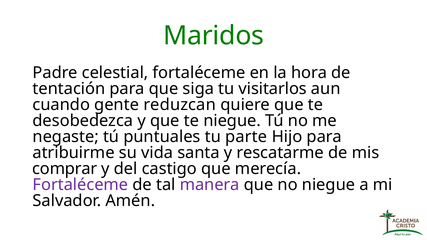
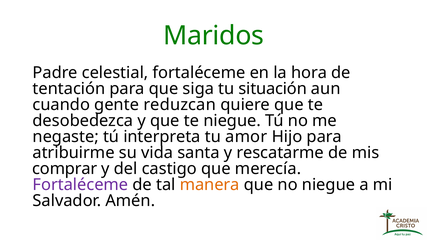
visitarlos: visitarlos -> situación (273, 89)
puntuales: puntuales -> interpreta (162, 137)
parte: parte -> amor (246, 137)
manera colour: purple -> orange (210, 185)
